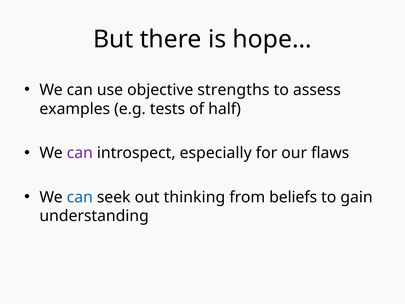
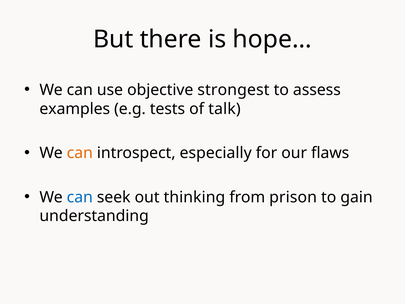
strengths: strengths -> strongest (233, 90)
half: half -> talk (224, 109)
can colour: purple -> orange (80, 153)
beliefs: beliefs -> prison (293, 197)
